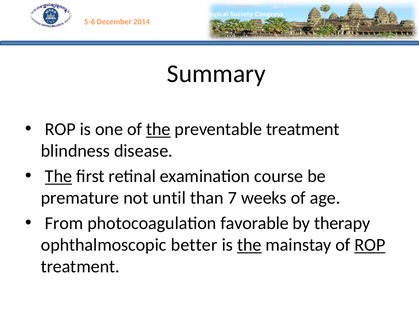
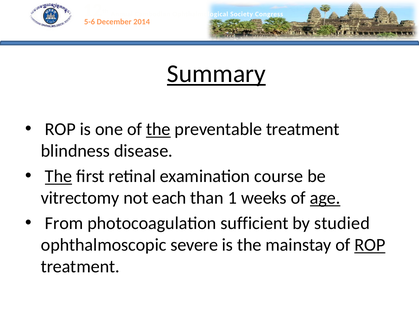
Summary underline: none -> present (216, 74)
premature: premature -> vitrectomy (80, 198)
until: until -> each (169, 198)
7: 7 -> 1 (232, 198)
age underline: none -> present (325, 198)
favorable: favorable -> sufficient (255, 224)
therapy: therapy -> studied (342, 224)
better: better -> severe (194, 245)
the underline: present -> none (249, 245)
